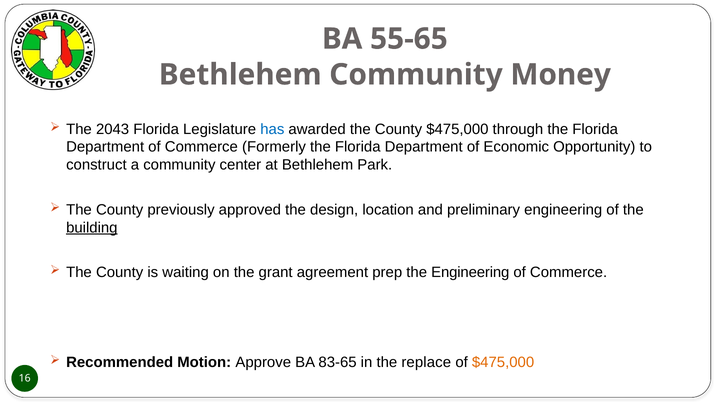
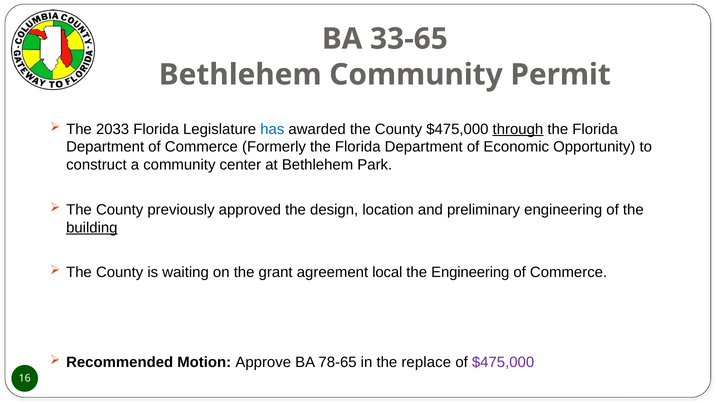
55-65: 55-65 -> 33-65 (409, 39)
Money: Money -> Permit (561, 75)
2043: 2043 -> 2033 (113, 129)
through underline: none -> present (518, 129)
prep: prep -> local (387, 272)
83-65: 83-65 -> 78-65 (338, 362)
$475,000 colour: orange -> purple (503, 362)
